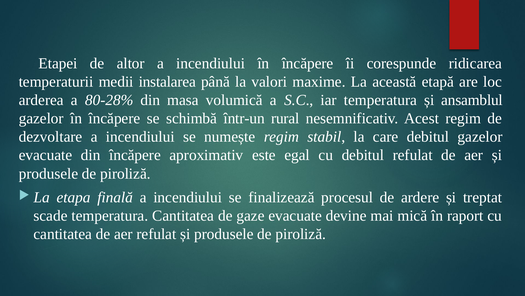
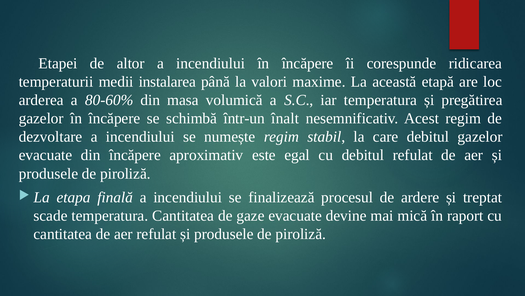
80-28%: 80-28% -> 80-60% (109, 100)
ansamblul: ansamblul -> pregătirea (472, 100)
rural: rural -> înalt (285, 118)
